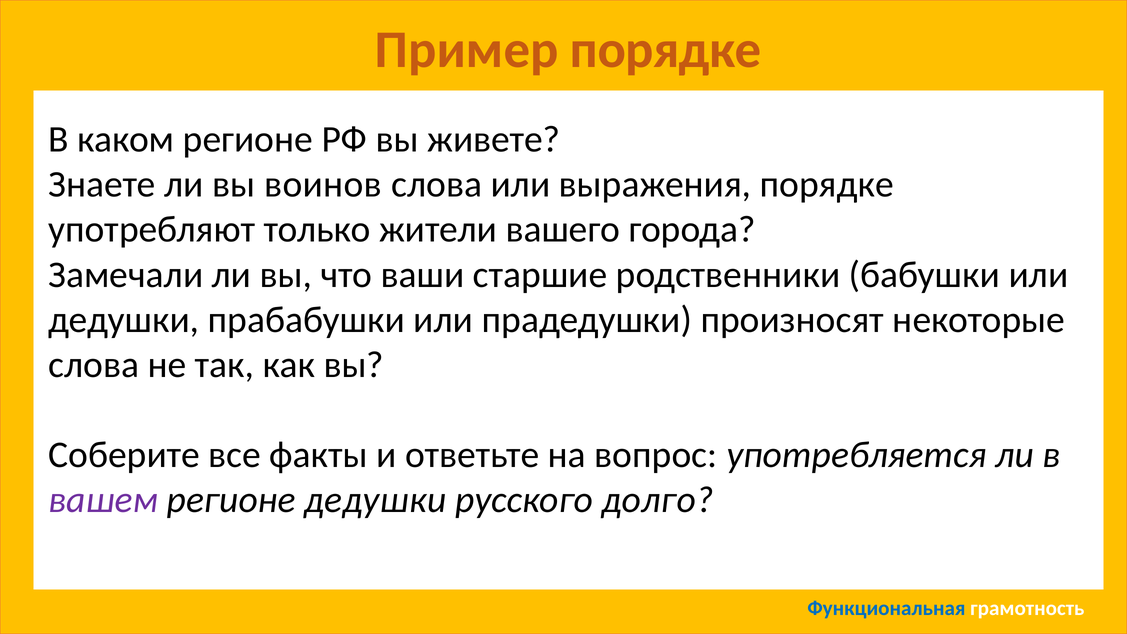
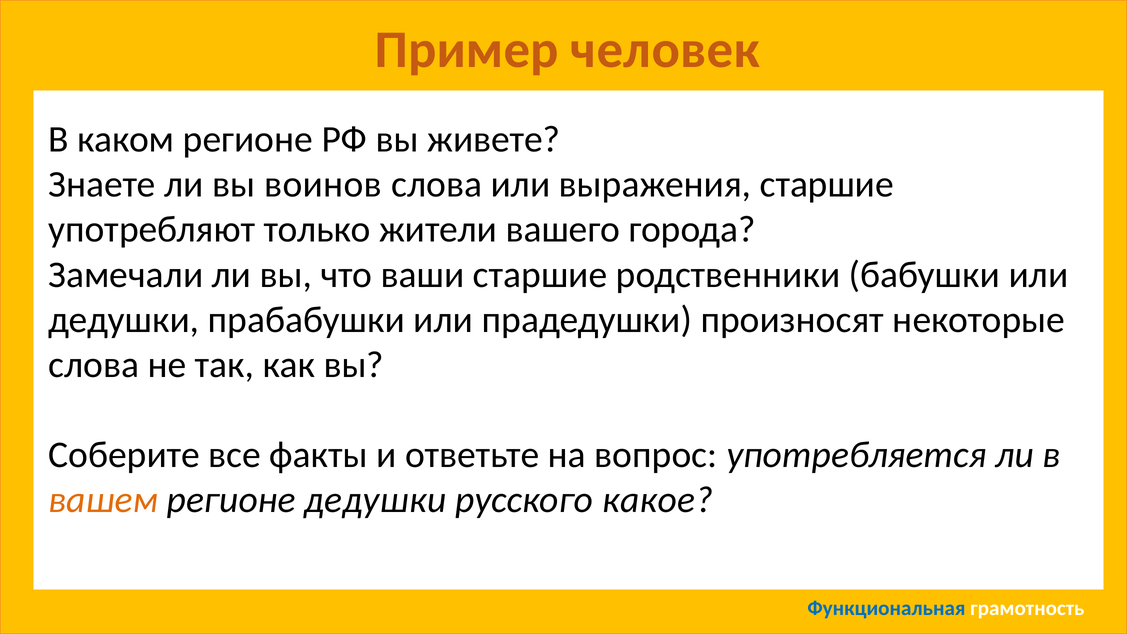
Пример порядке: порядке -> человек (665, 50)
выражения порядке: порядке -> старшие (827, 184)
вашем colour: purple -> orange (103, 500)
долго: долго -> какое (658, 500)
